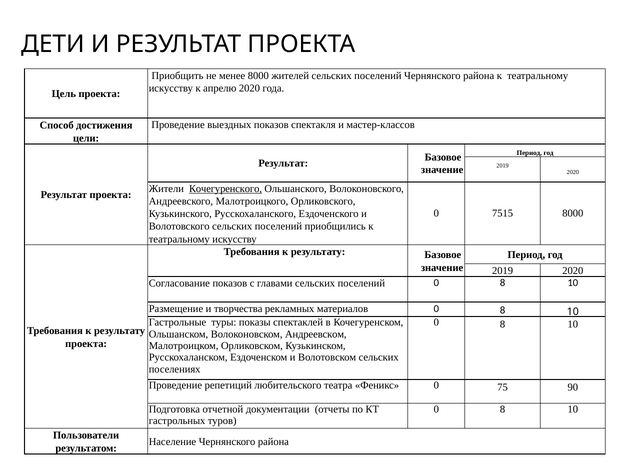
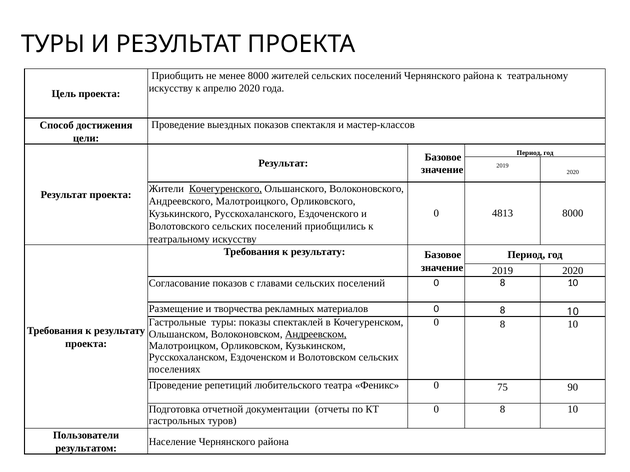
ДЕТИ: ДЕТИ -> ТУРЫ (53, 44)
7515: 7515 -> 4813 (503, 214)
Андреевском underline: none -> present (316, 334)
